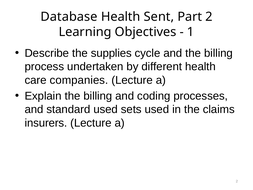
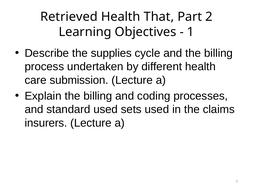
Database: Database -> Retrieved (69, 17)
Sent: Sent -> That (159, 17)
companies: companies -> submission (79, 80)
